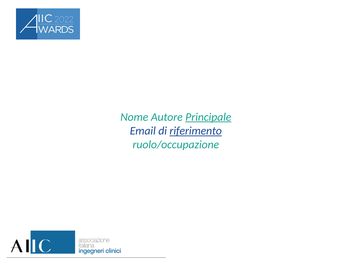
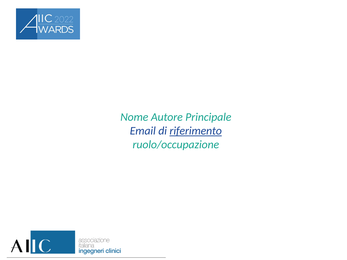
Principale underline: present -> none (208, 117)
